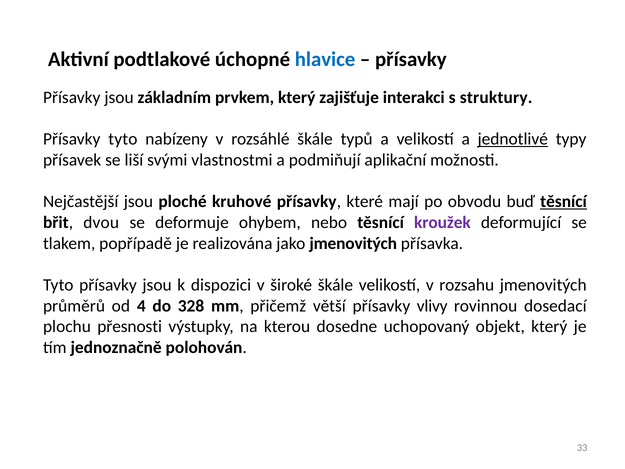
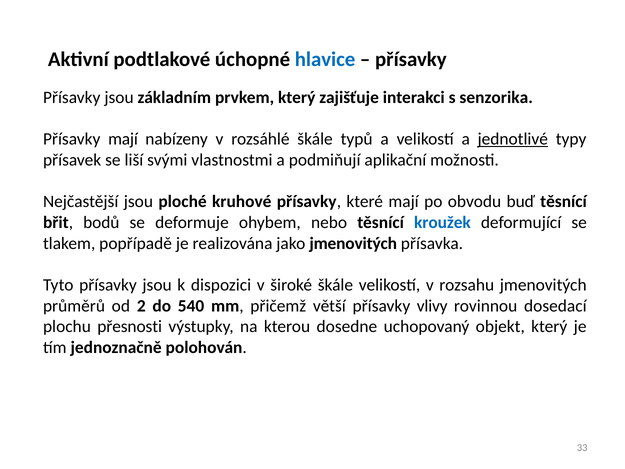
struktury: struktury -> senzorika (496, 97)
Přísavky tyto: tyto -> mají (123, 139)
těsnící underline: present -> none (563, 201)
dvou: dvou -> bodů (101, 222)
kroužek colour: purple -> blue (442, 222)
4: 4 -> 2 (141, 306)
328: 328 -> 540 (191, 306)
